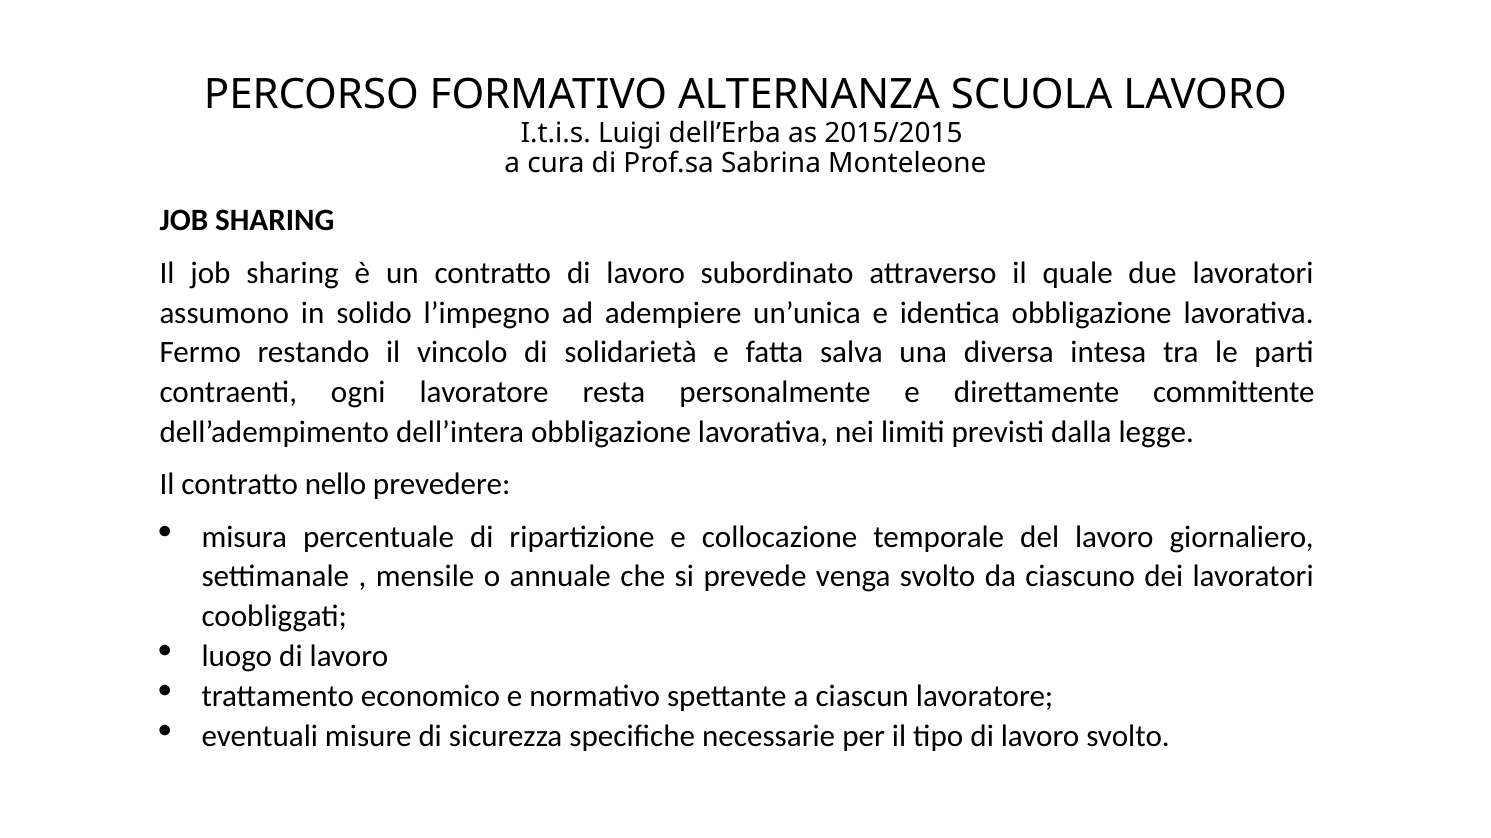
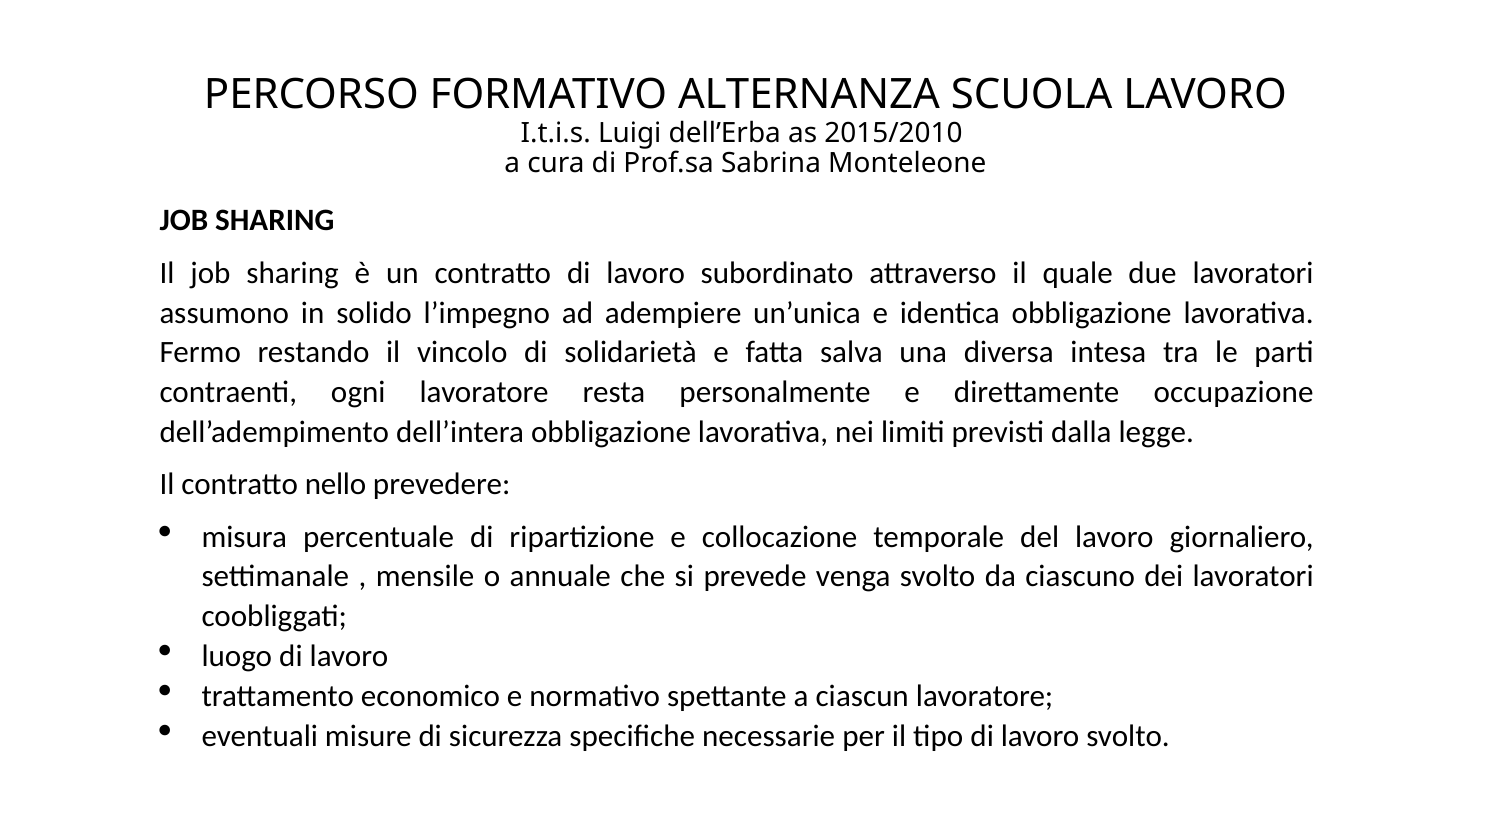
2015/2015: 2015/2015 -> 2015/2010 (893, 133)
committente: committente -> occupazione (1234, 393)
